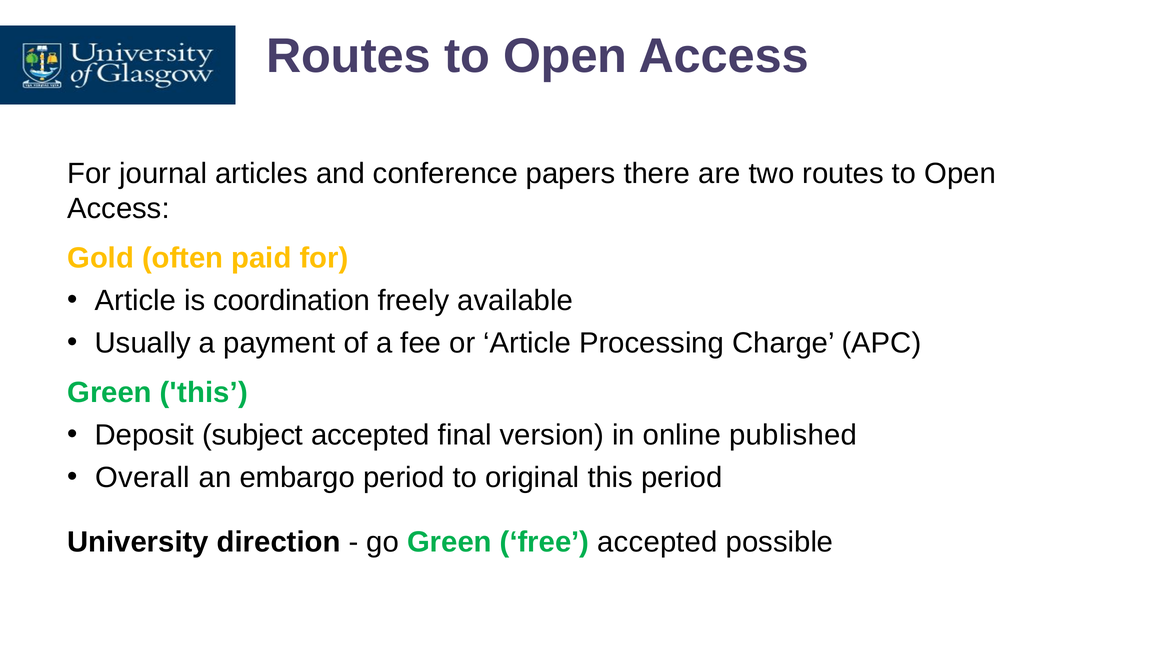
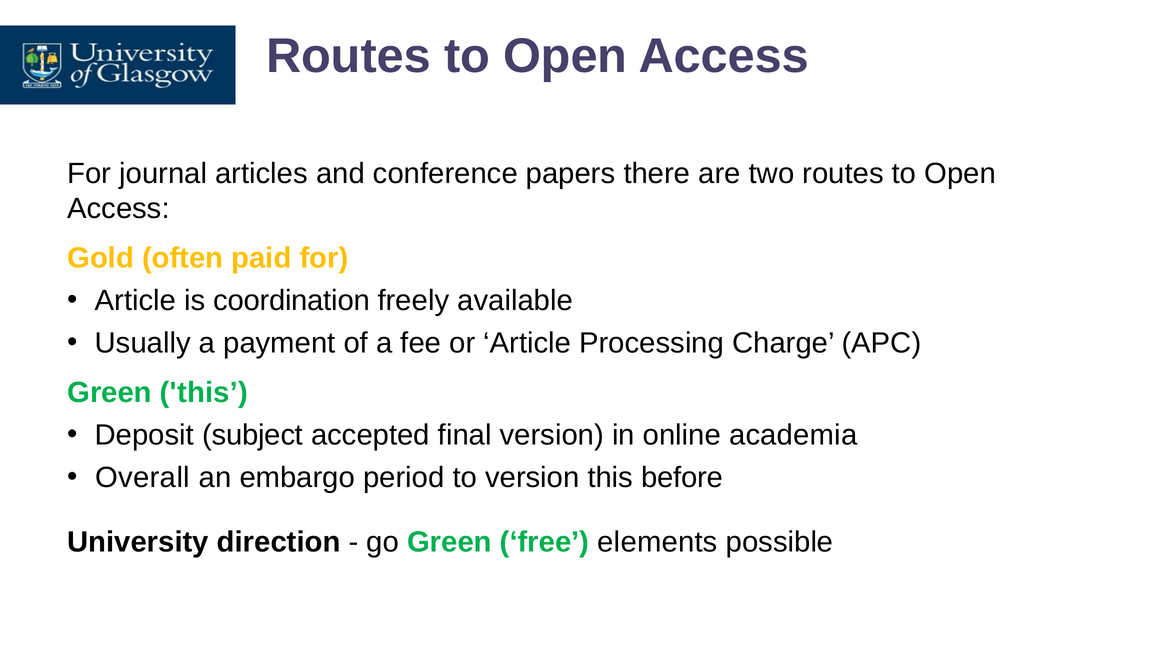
published: published -> academia (793, 436)
to original: original -> version (532, 478)
this period: period -> before (682, 478)
free accepted: accepted -> elements (657, 543)
